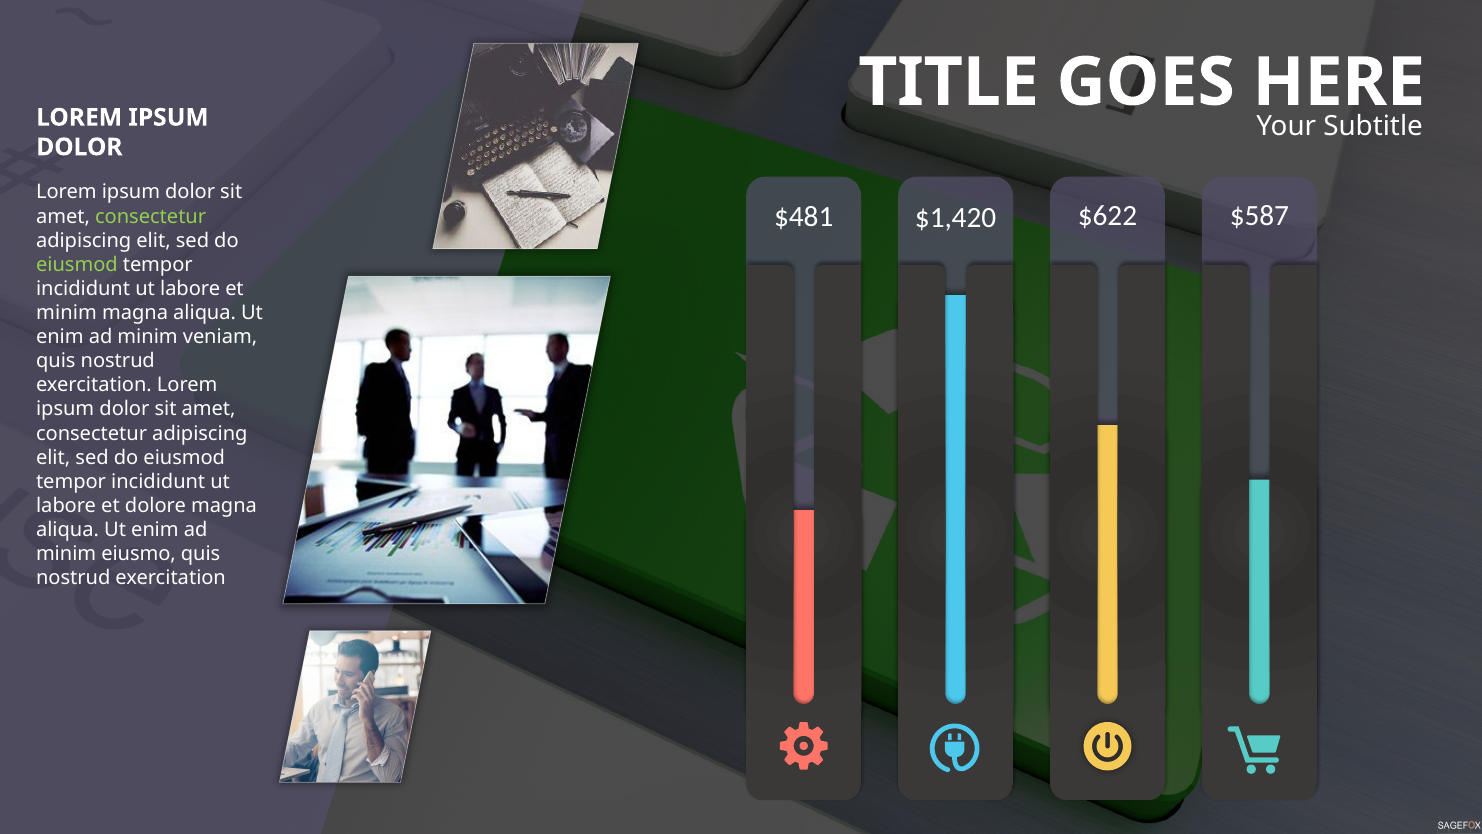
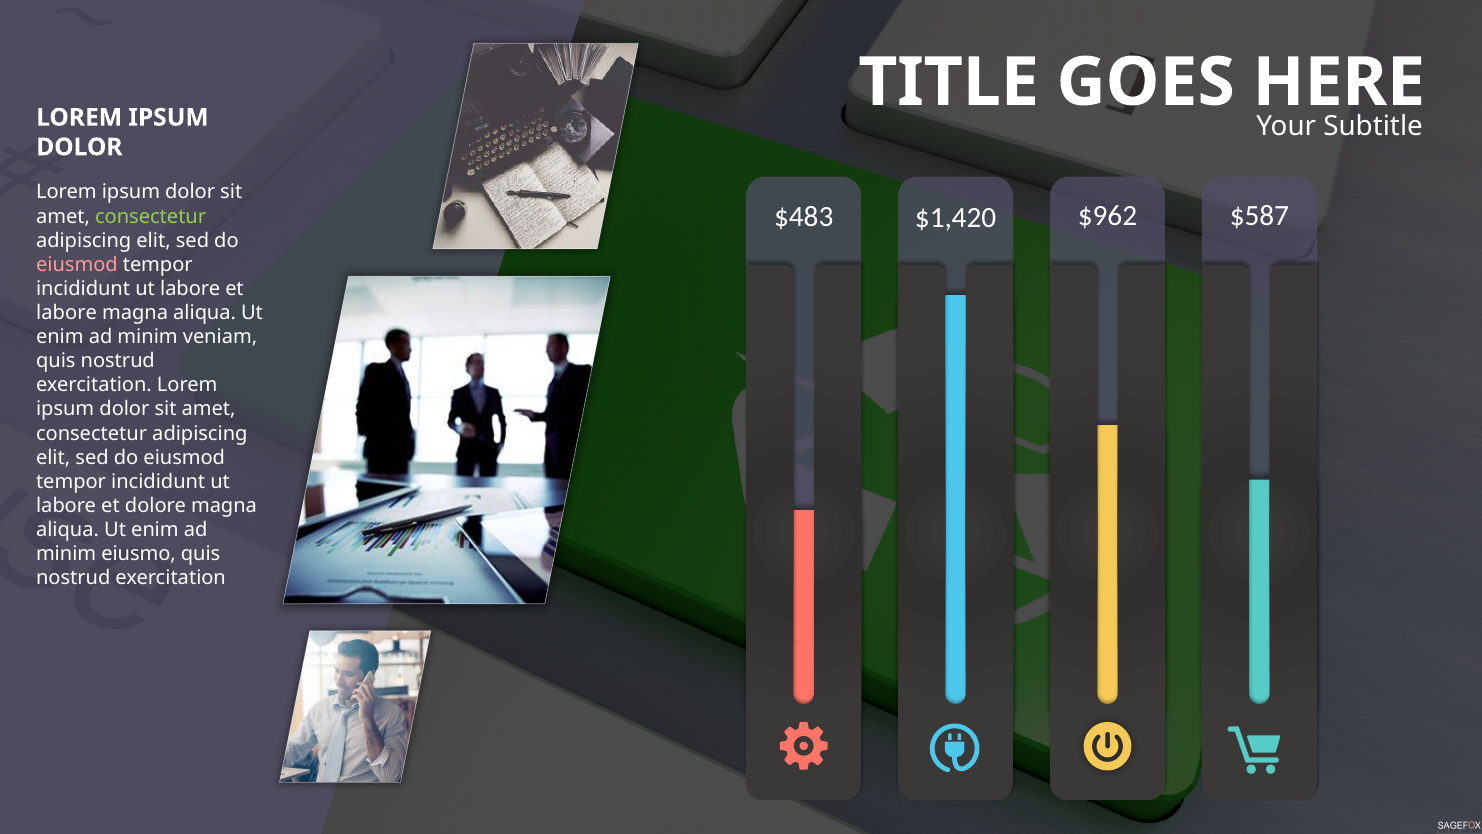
$481: $481 -> $483 (804, 216)
$622: $622 -> $962 (1107, 216)
eiusmod colour: light green -> pink (77, 265)
minim: minim -> labore (67, 313)
